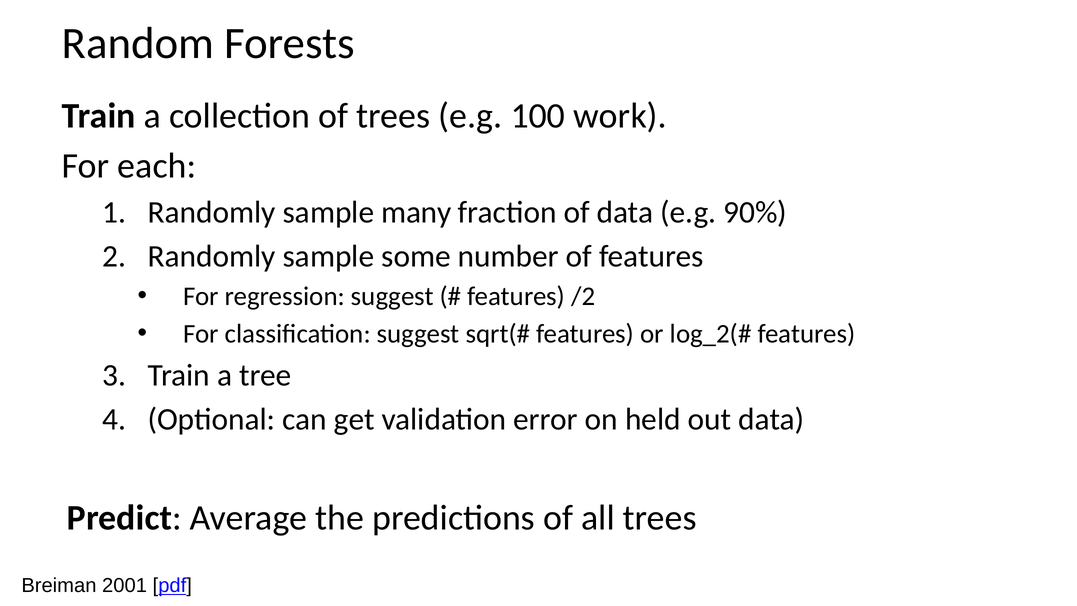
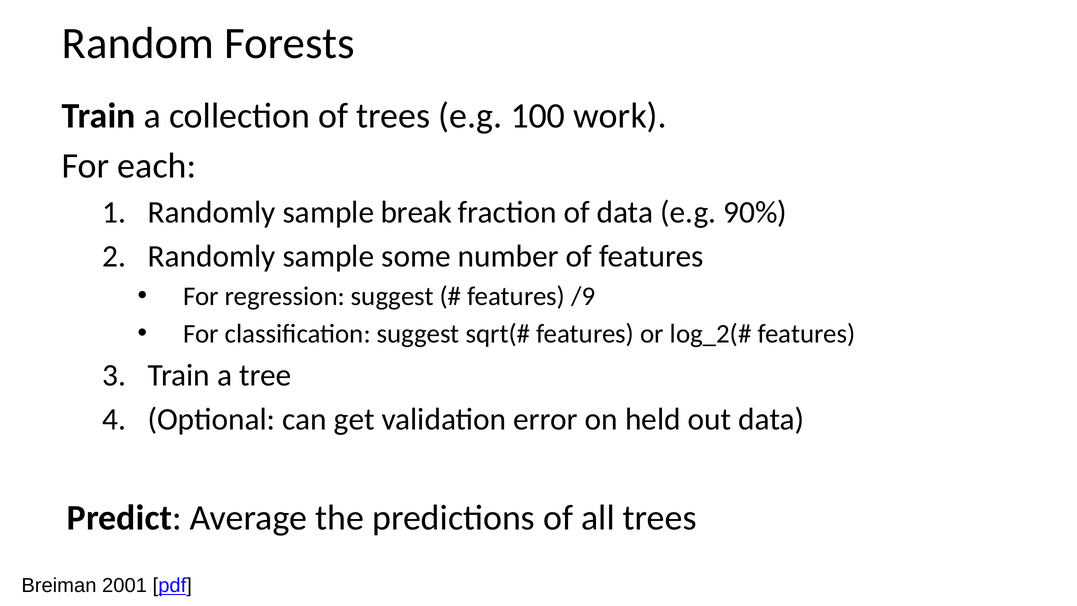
many: many -> break (416, 212)
/2: /2 -> /9 (583, 296)
